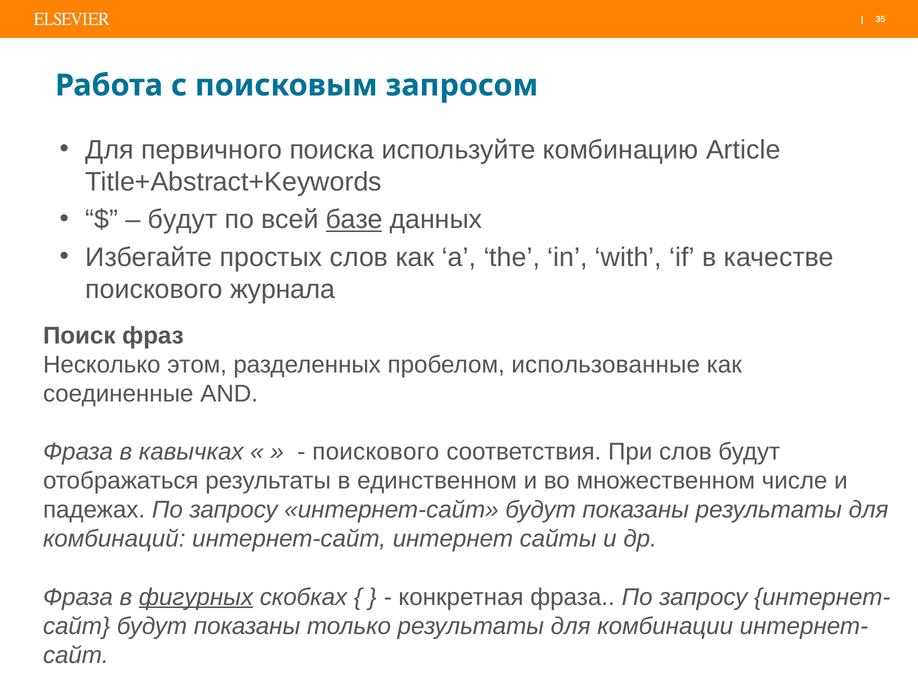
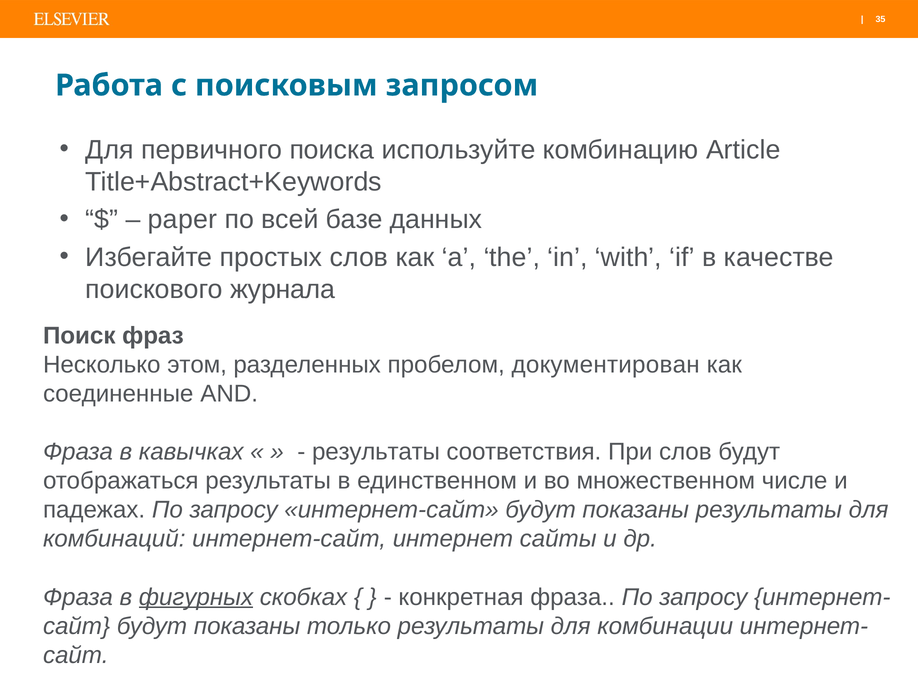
будут: будут -> paper (183, 220)
базе underline: present -> none (354, 220)
использованные: использованные -> документирован (606, 365)
поискового: поискового -> результаты (376, 452)
